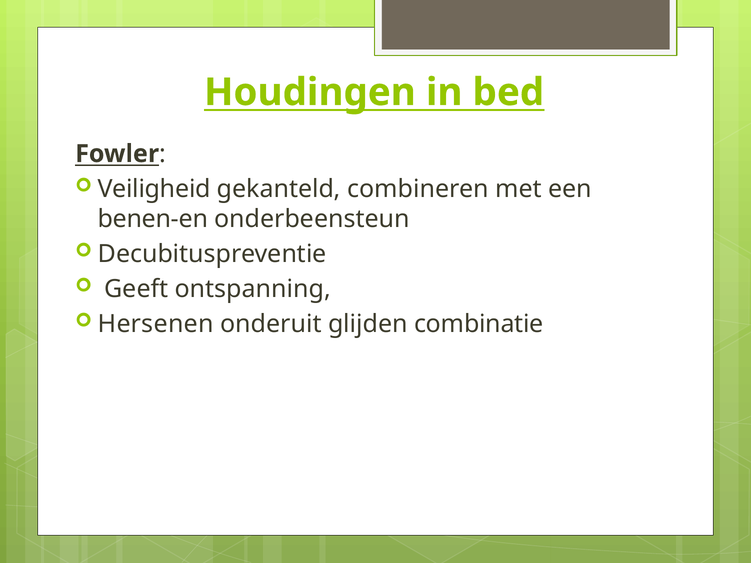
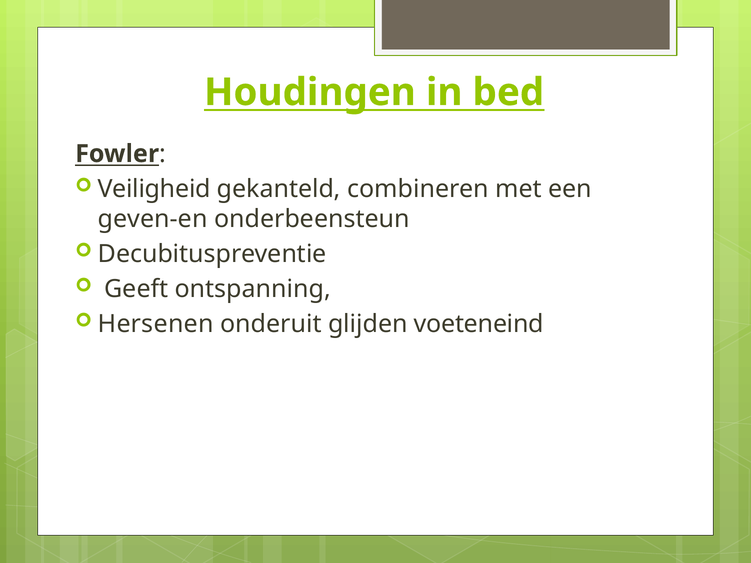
benen-en: benen-en -> geven-en (153, 219)
combinatie: combinatie -> voeteneind (479, 324)
